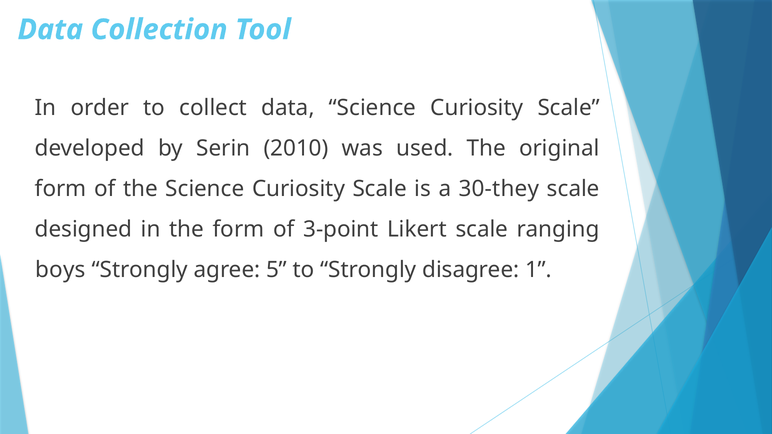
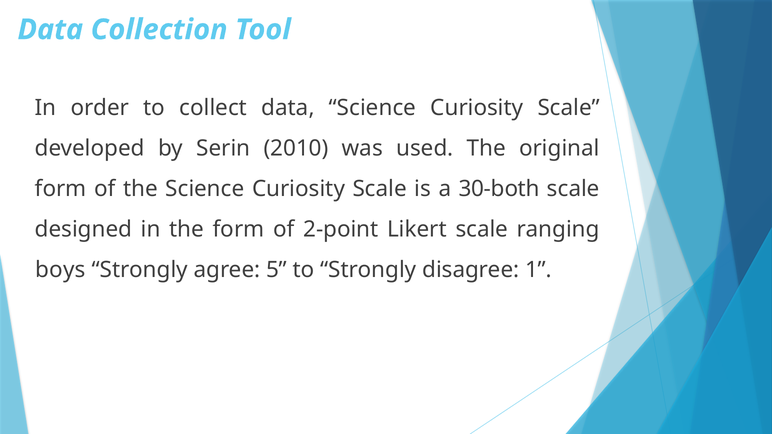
30-they: 30-they -> 30-both (499, 189)
3-point: 3-point -> 2-point (341, 229)
